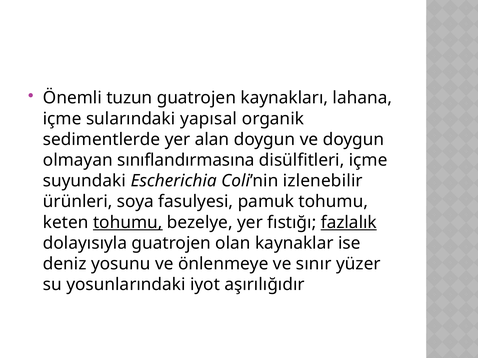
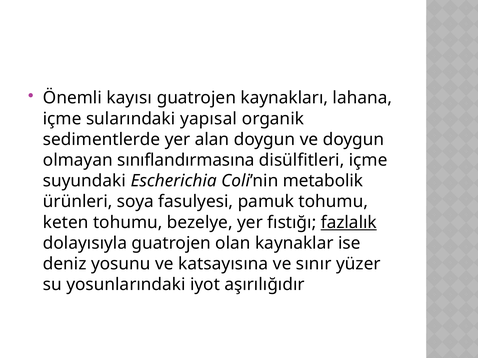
tuzun: tuzun -> kayısı (129, 98)
izlenebilir: izlenebilir -> metabolik (323, 181)
tohumu underline: present -> none (128, 223)
önlenmeye: önlenmeye -> katsayısına (223, 264)
